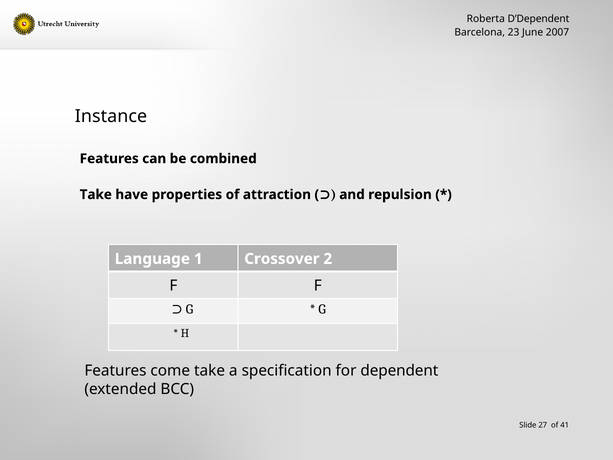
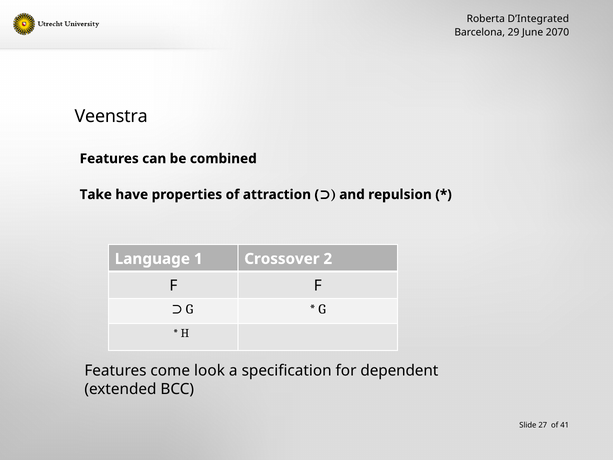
D’Dependent: D’Dependent -> D’Integrated (538, 19)
23: 23 -> 29 (514, 32)
2007: 2007 -> 2070 (557, 32)
Instance: Instance -> Veenstra (111, 116)
come take: take -> look (210, 370)
